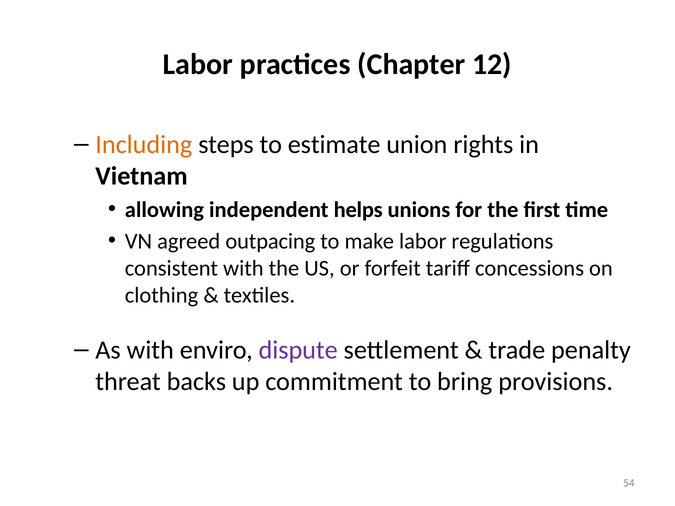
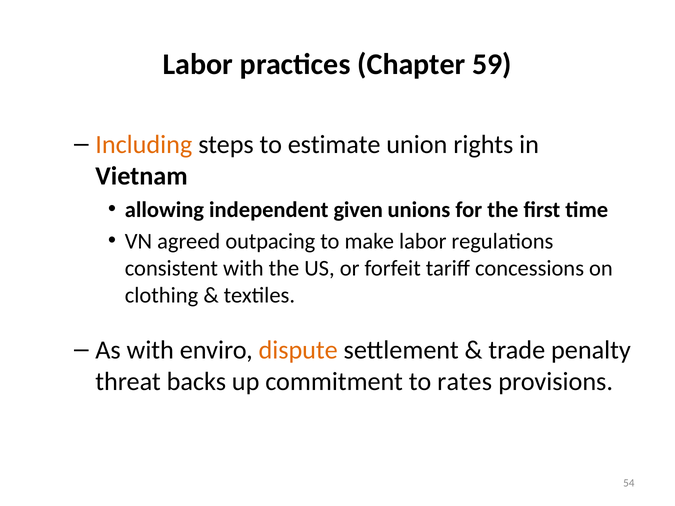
12: 12 -> 59 (492, 65)
helps: helps -> given (358, 210)
dispute colour: purple -> orange (298, 350)
bring: bring -> rates (465, 382)
